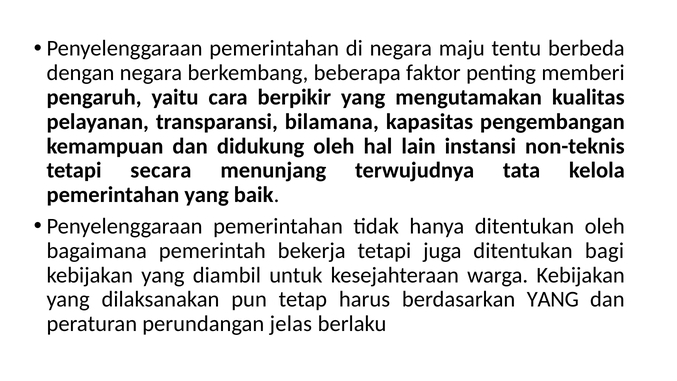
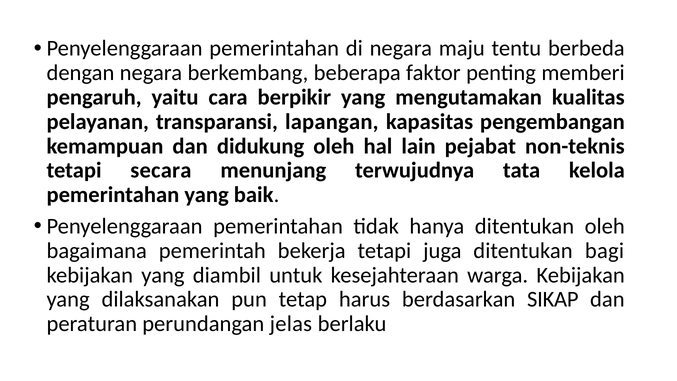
bilamana: bilamana -> lapangan (332, 122)
instansi: instansi -> pejabat (480, 146)
berdasarkan YANG: YANG -> SIKAP (553, 299)
